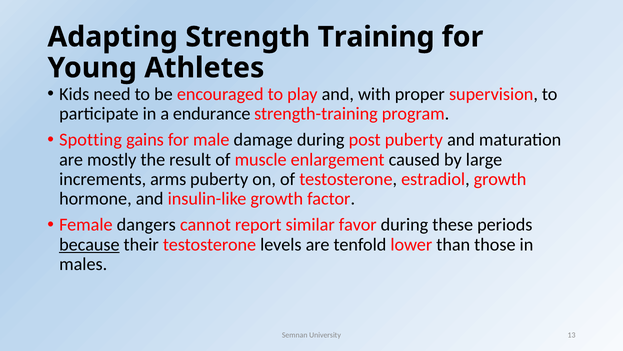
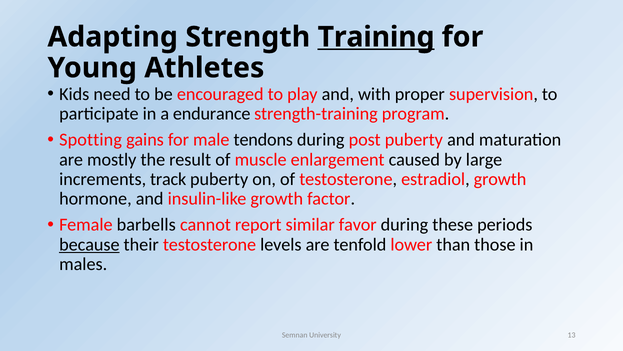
Training underline: none -> present (376, 37)
damage: damage -> tendons (263, 140)
arms: arms -> track (168, 179)
dangers: dangers -> barbells (146, 225)
